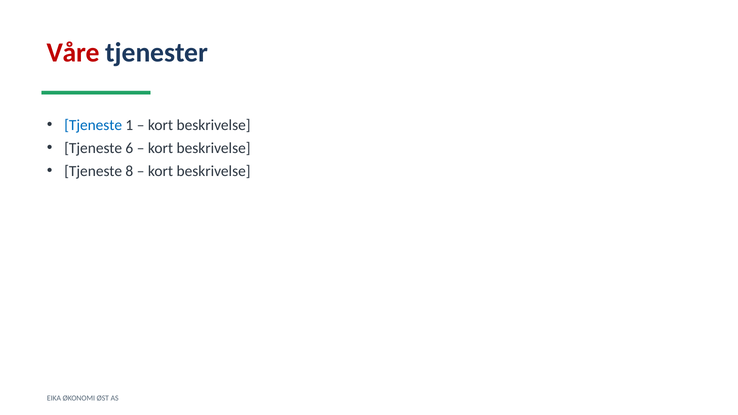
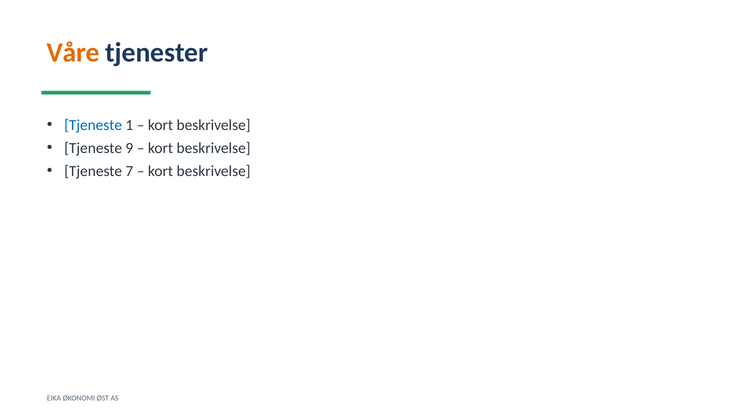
Våre colour: red -> orange (73, 53)
6: 6 -> 9 (129, 148)
8: 8 -> 7 (129, 171)
